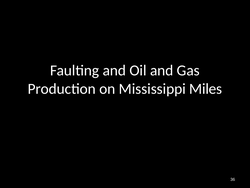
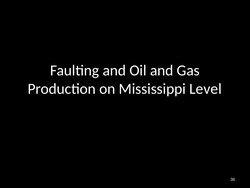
Miles: Miles -> Level (206, 89)
